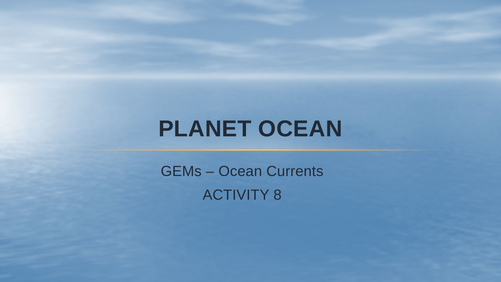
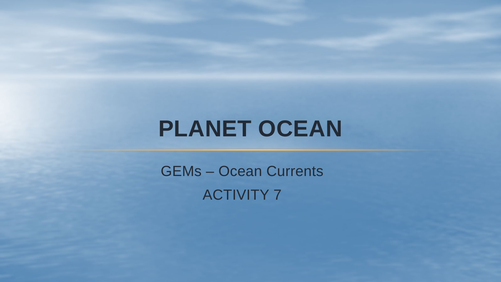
8: 8 -> 7 (278, 195)
